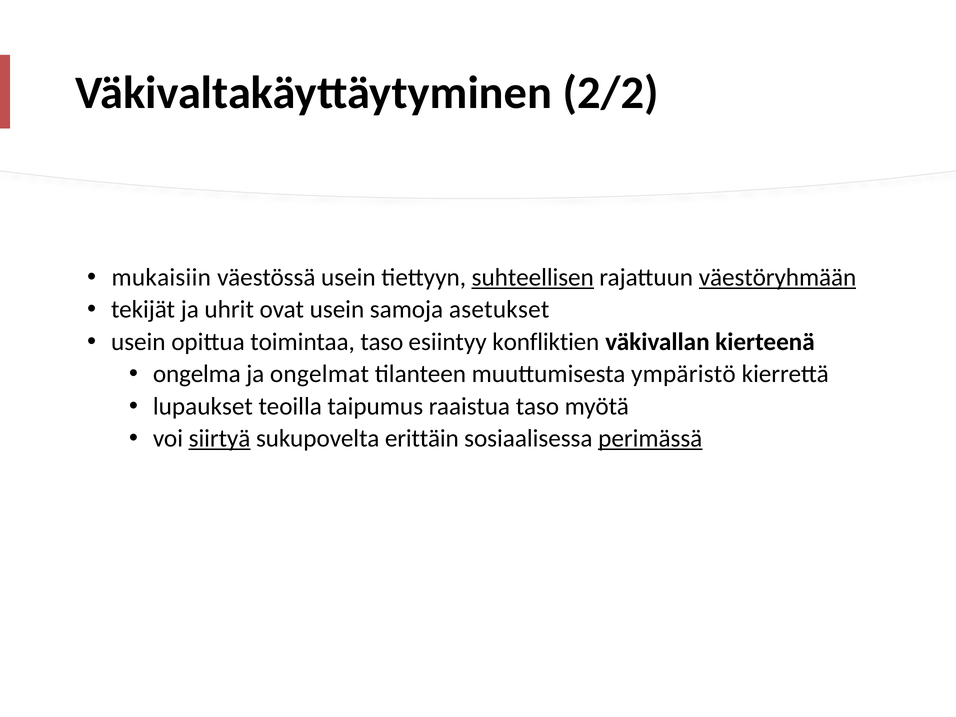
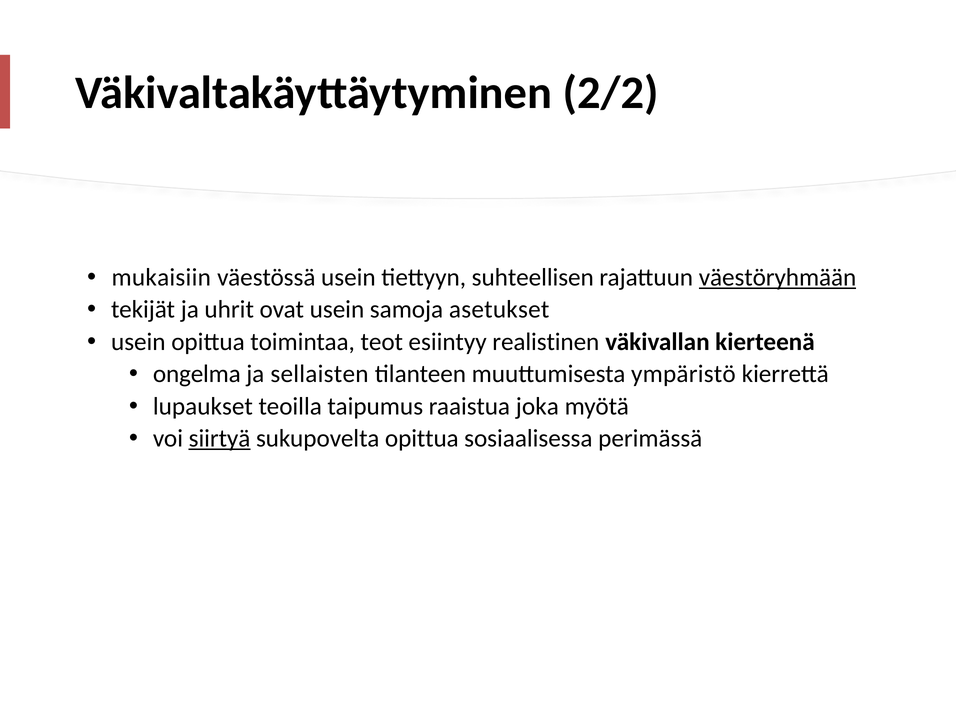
suhteellisen underline: present -> none (533, 277)
toimintaa taso: taso -> teot (382, 342)
konfliktien: konfliktien -> realistinen (546, 342)
ongelmat: ongelmat -> sellaisten (319, 374)
raaistua taso: taso -> joka (537, 406)
sukupovelta erittäin: erittäin -> opittua (422, 439)
perimässä underline: present -> none (650, 439)
